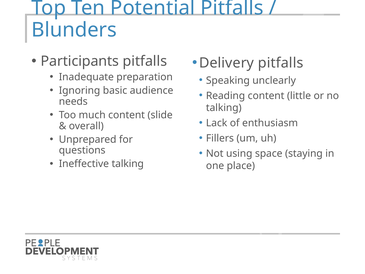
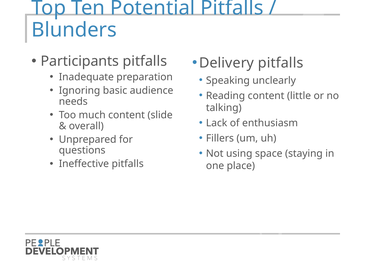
Ineffective talking: talking -> pitfalls (128, 164)
